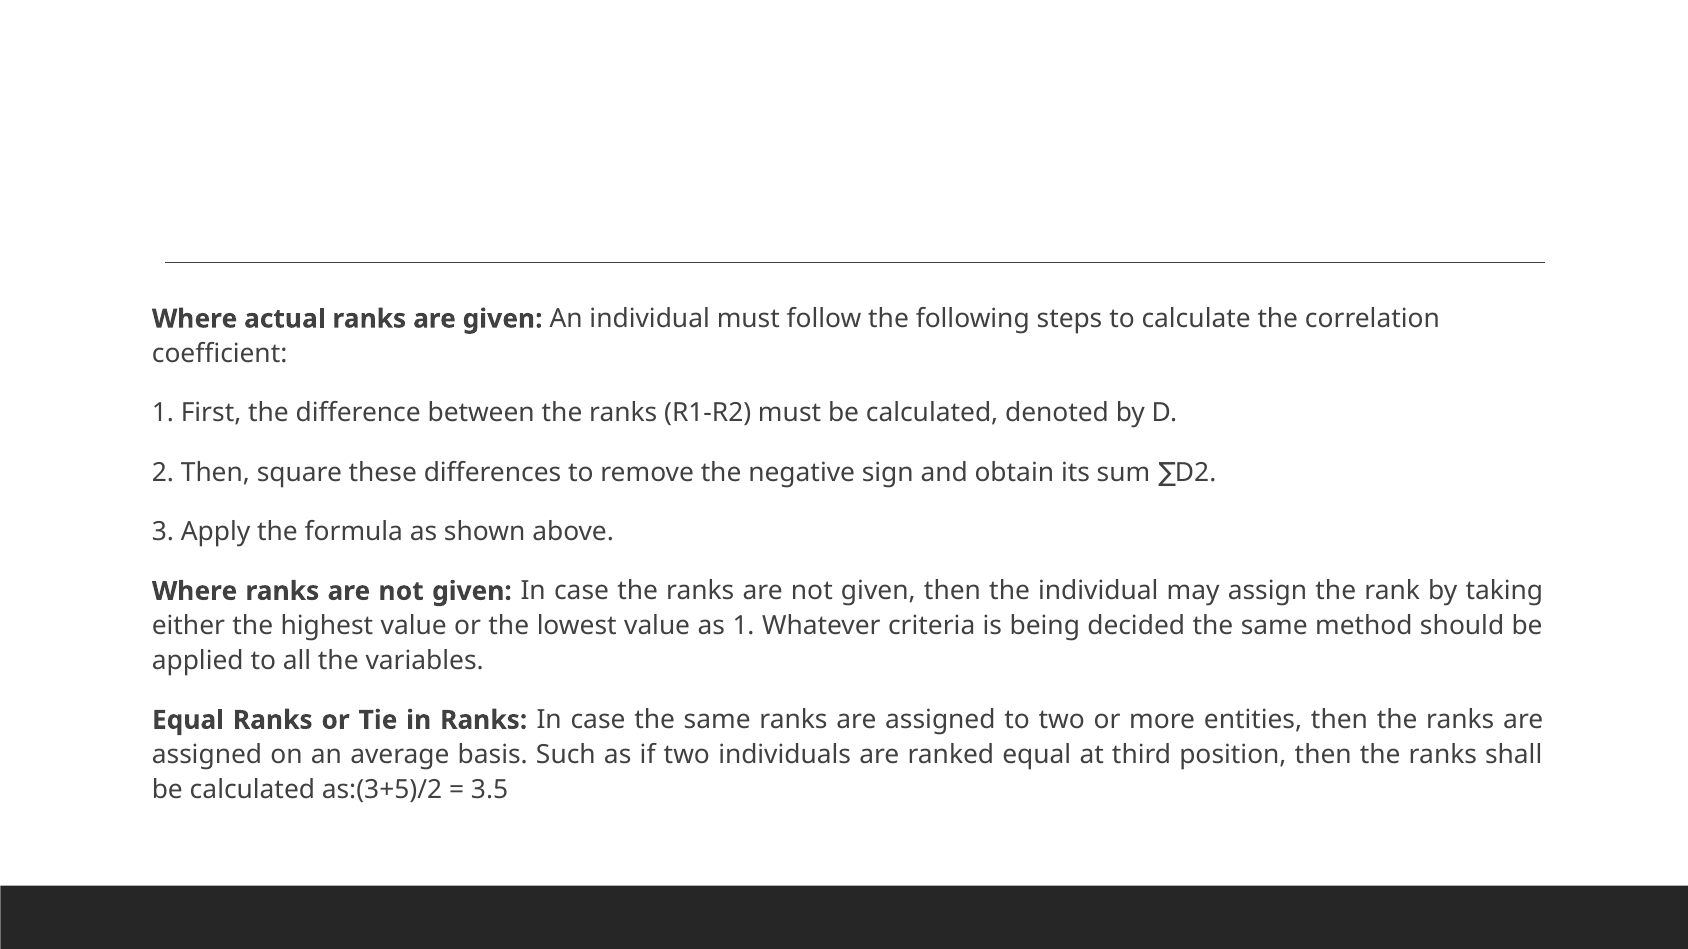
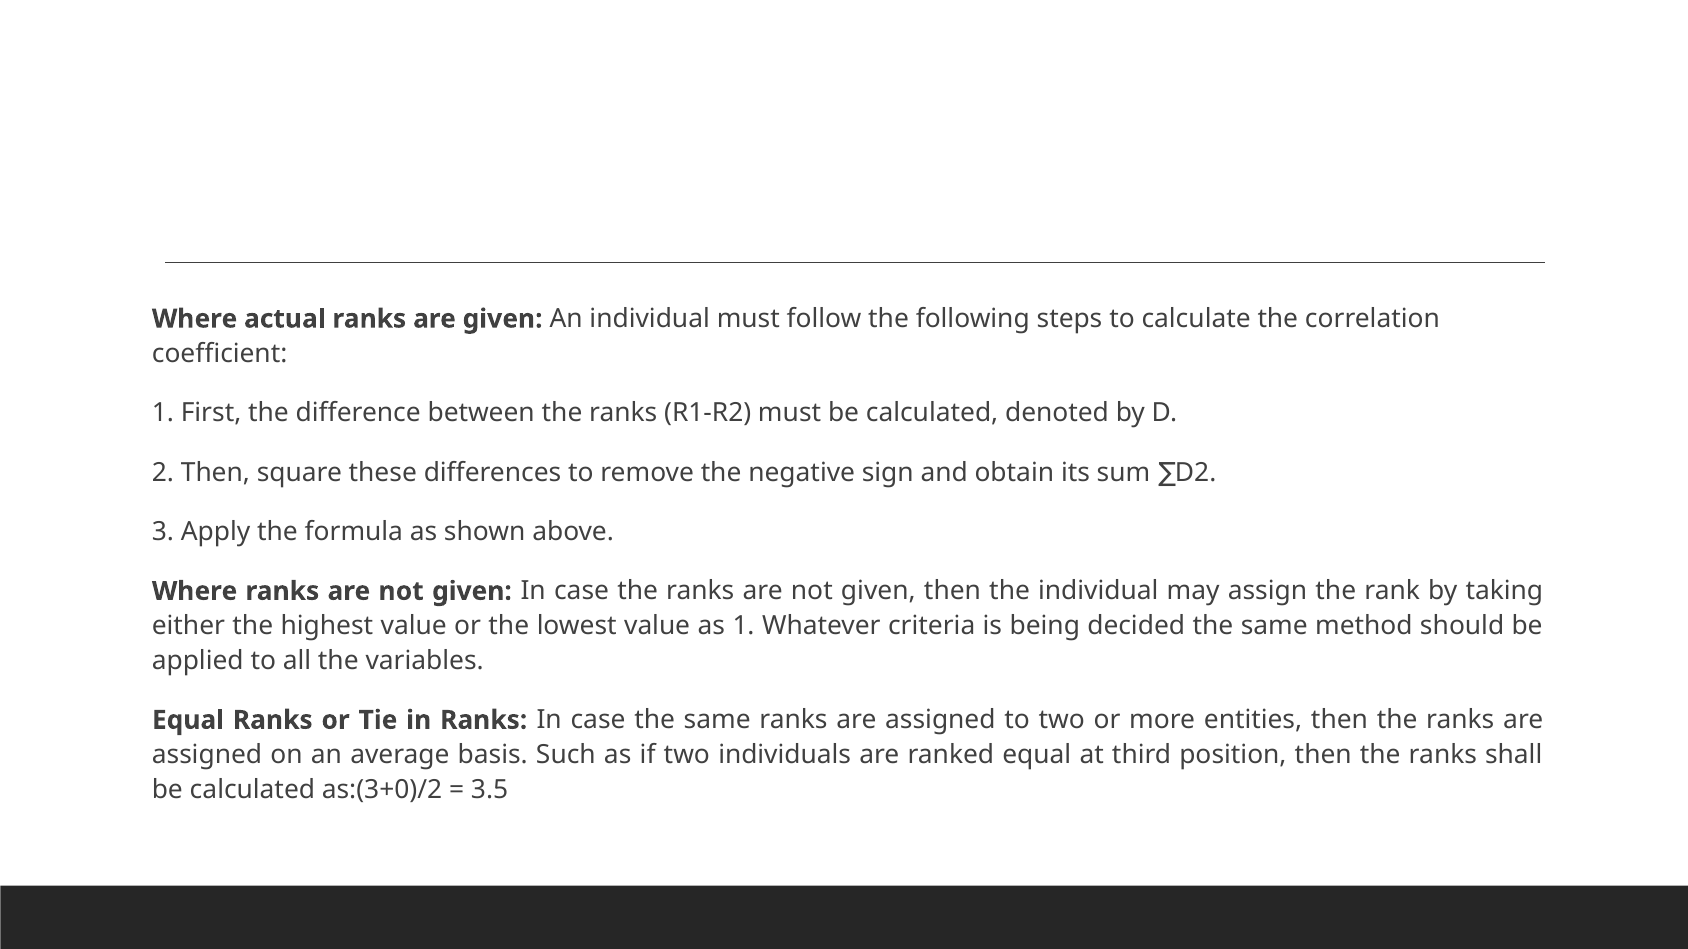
as:(3+5)/2: as:(3+5)/2 -> as:(3+0)/2 (382, 790)
